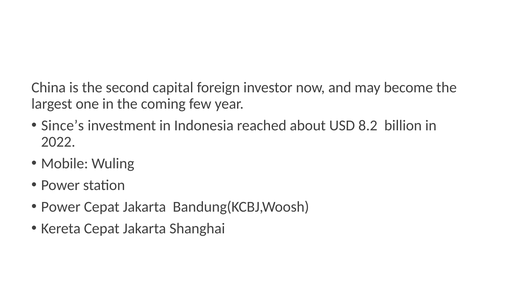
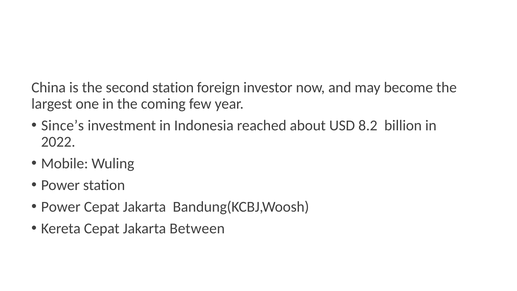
second capital: capital -> station (173, 87)
Shanghai: Shanghai -> Between (197, 228)
